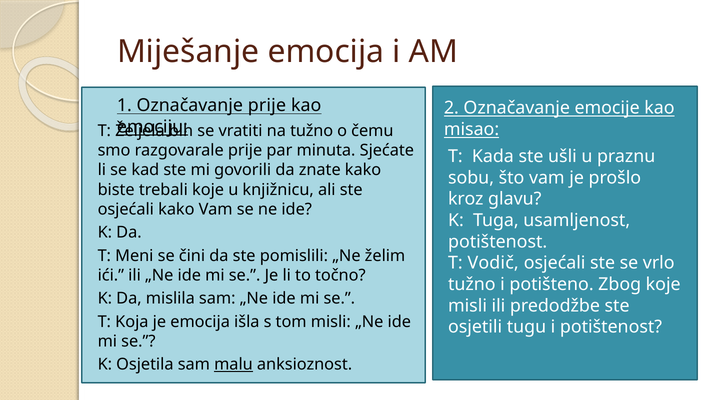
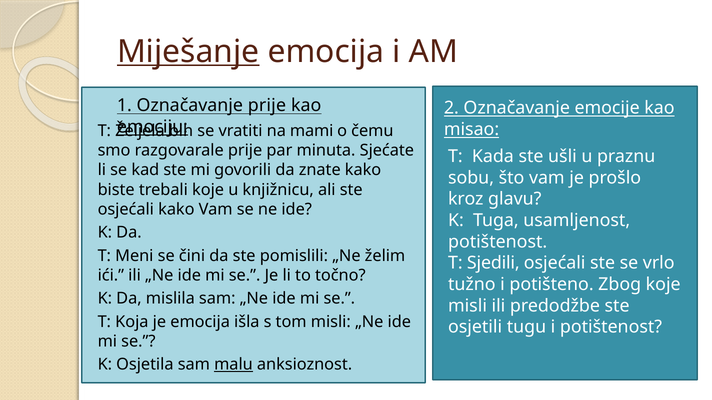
Miješanje underline: none -> present (188, 52)
na tužno: tužno -> mami (312, 131)
Vodič: Vodič -> Sjedili (493, 263)
